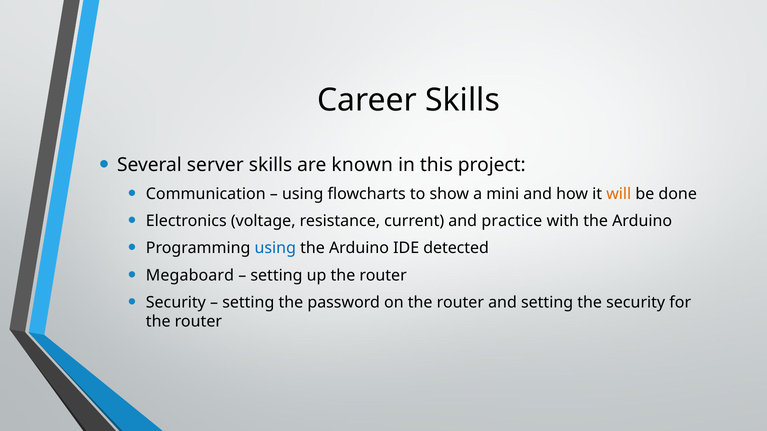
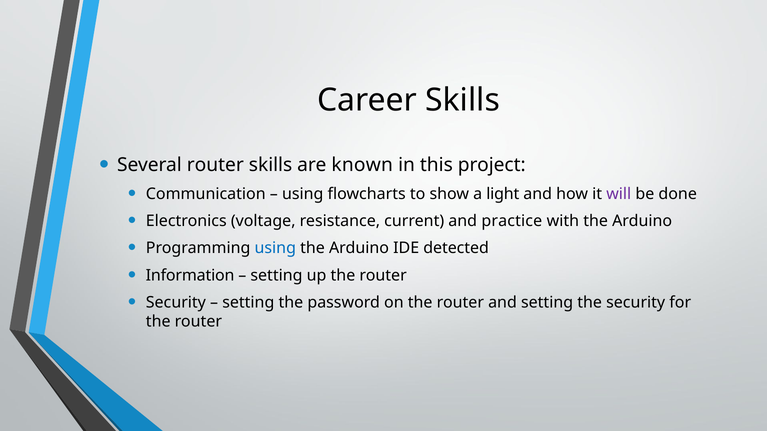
Several server: server -> router (215, 165)
mini: mini -> light (503, 194)
will colour: orange -> purple (619, 194)
Megaboard: Megaboard -> Information (190, 276)
